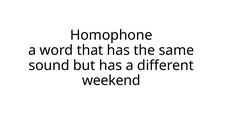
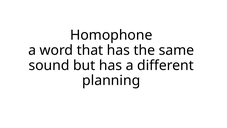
weekend: weekend -> planning (111, 80)
